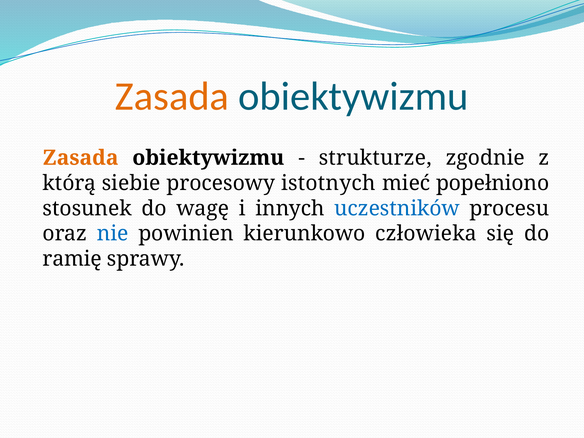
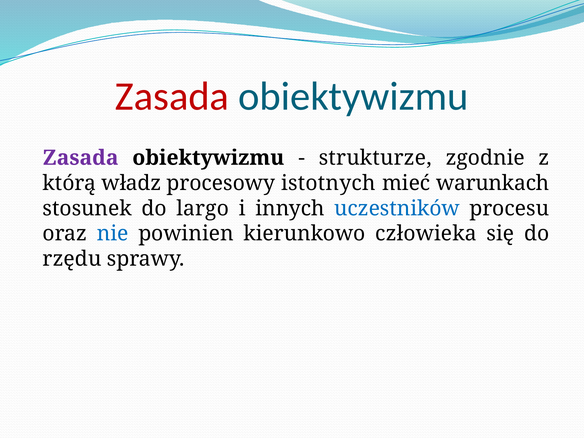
Zasada colour: orange -> red (172, 96)
Zasada colour: orange -> purple (81, 158)
siebie: siebie -> władz (131, 183)
popełniono: popełniono -> warunkach (493, 183)
wagę: wagę -> largo (203, 208)
ramię: ramię -> rzędu (72, 259)
